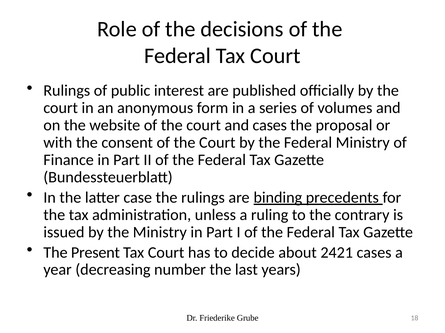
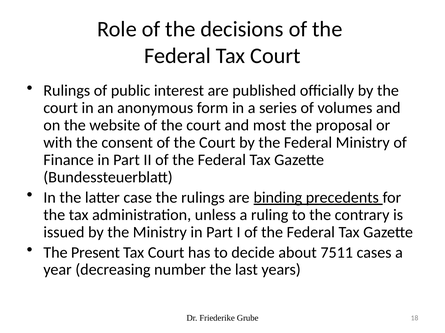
and cases: cases -> most (270, 126)
2421: 2421 -> 7511 (337, 253)
